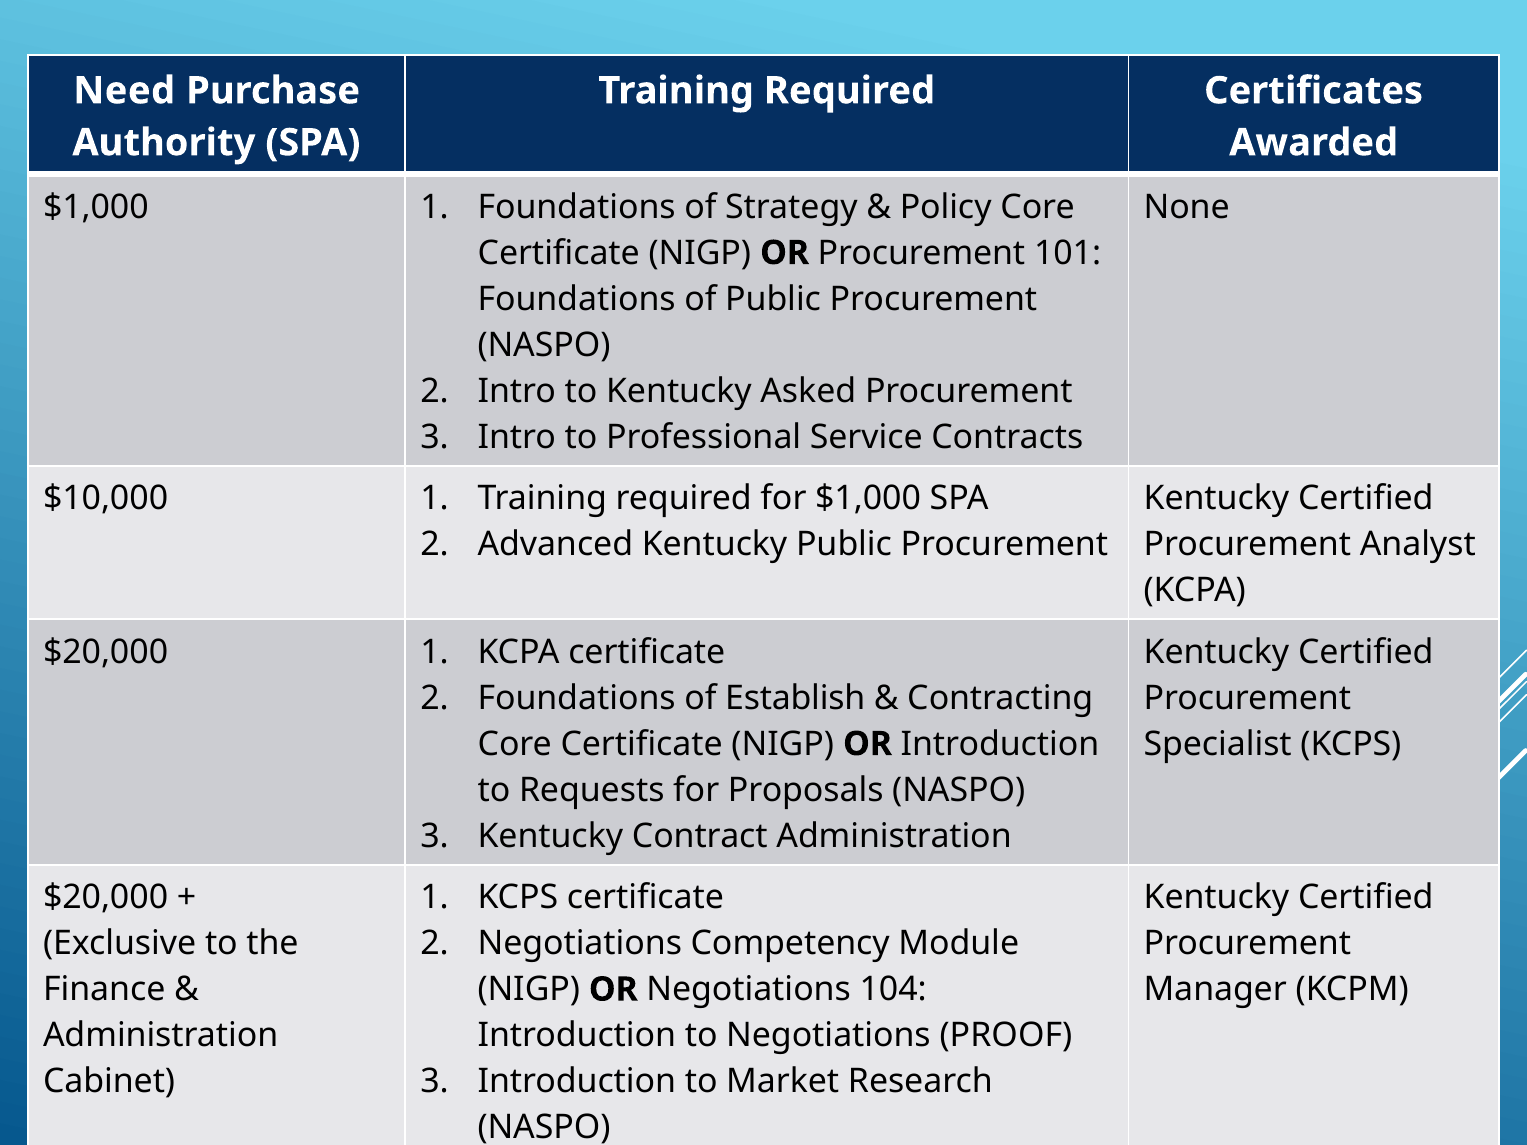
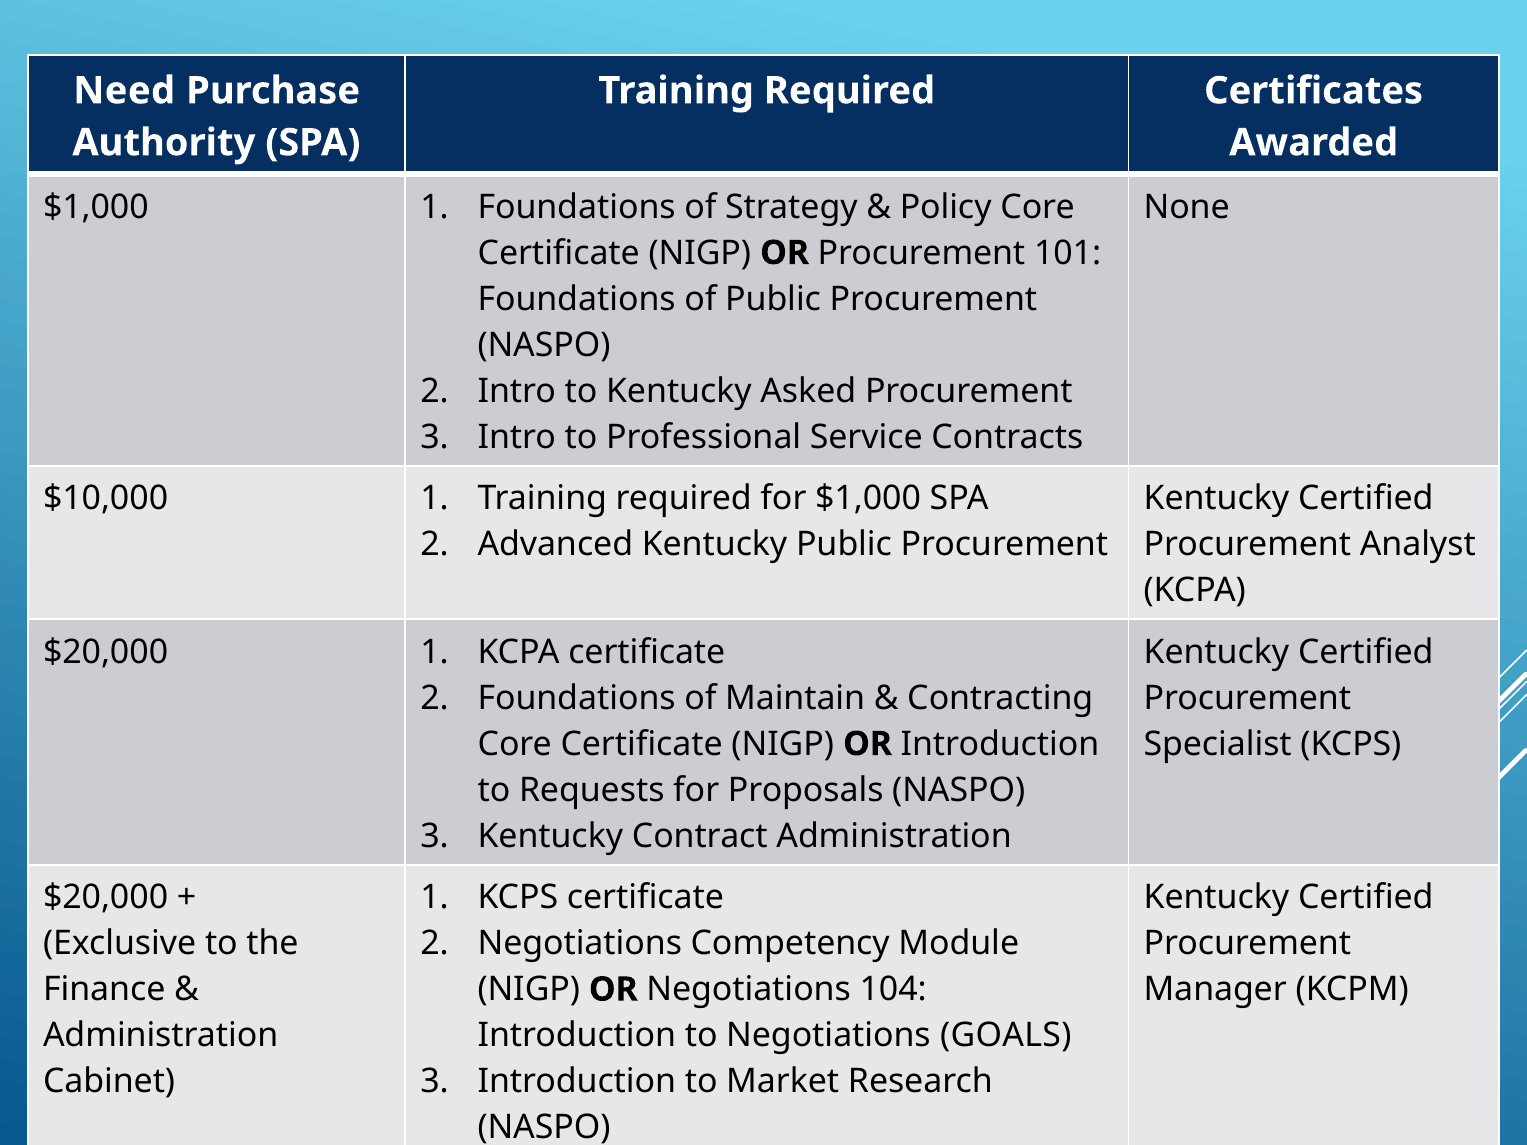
Establish: Establish -> Maintain (795, 698)
PROOF: PROOF -> GOALS (1006, 1036)
